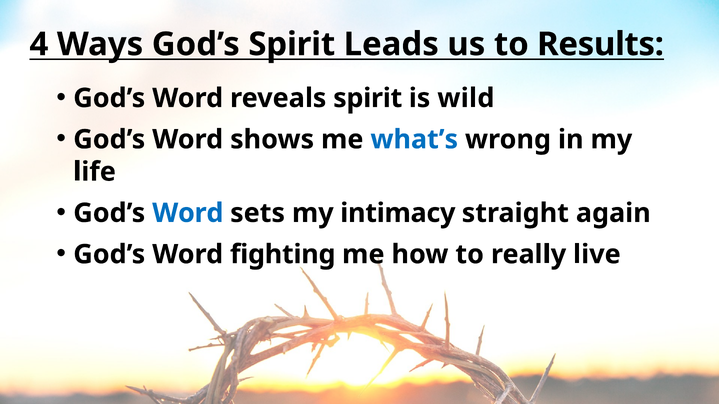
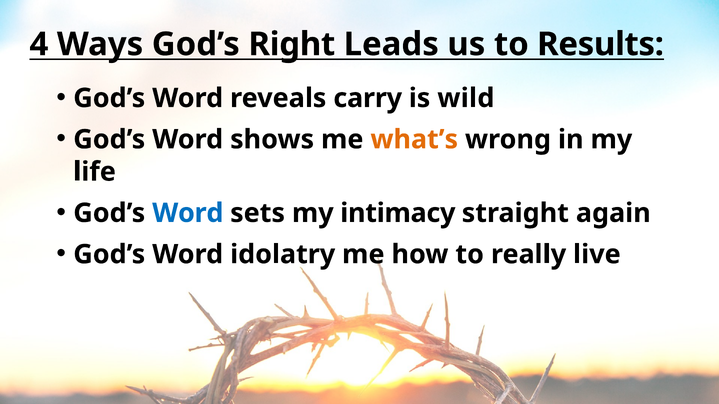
God’s Spirit: Spirit -> Right (292, 44)
reveals spirit: spirit -> carry (368, 98)
what’s colour: blue -> orange (414, 140)
fighting: fighting -> idolatry (283, 255)
